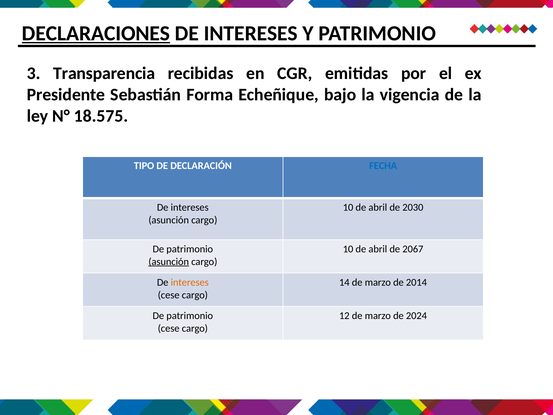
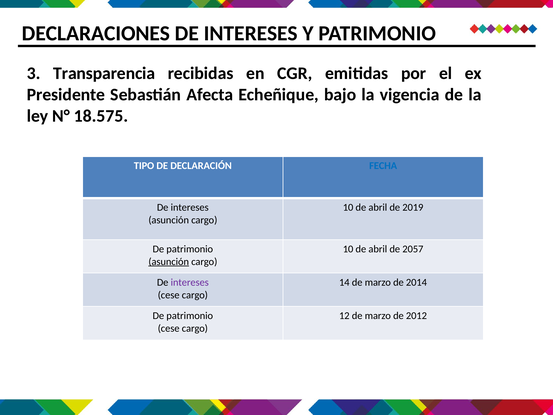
DECLARACIONES underline: present -> none (96, 33)
Forma: Forma -> Afecta (210, 95)
2030: 2030 -> 2019 (413, 207)
2067: 2067 -> 2057 (413, 249)
intereses colour: orange -> purple (190, 282)
2024: 2024 -> 2012 (416, 316)
